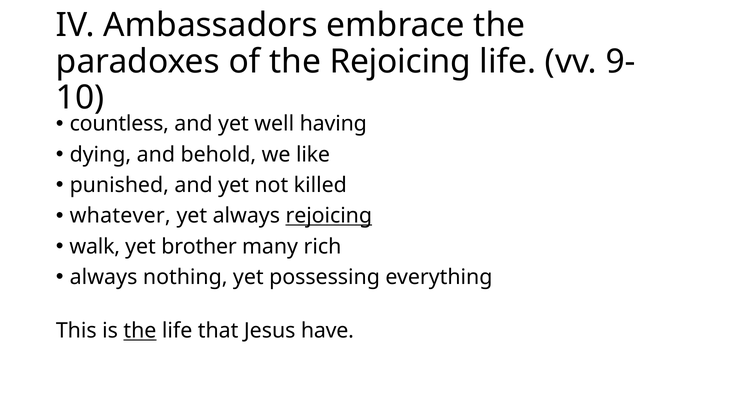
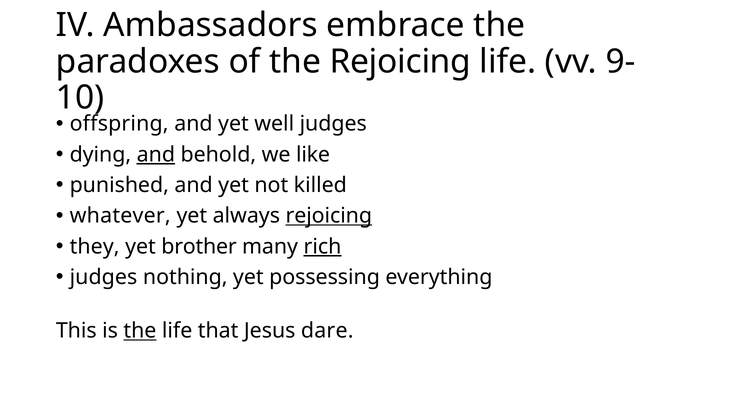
countless: countless -> offspring (119, 124)
well having: having -> judges (333, 124)
and underline: none -> present (156, 155)
walk: walk -> they (95, 247)
rich underline: none -> present (322, 247)
always: always -> judges (103, 277)
have: have -> dare (327, 331)
